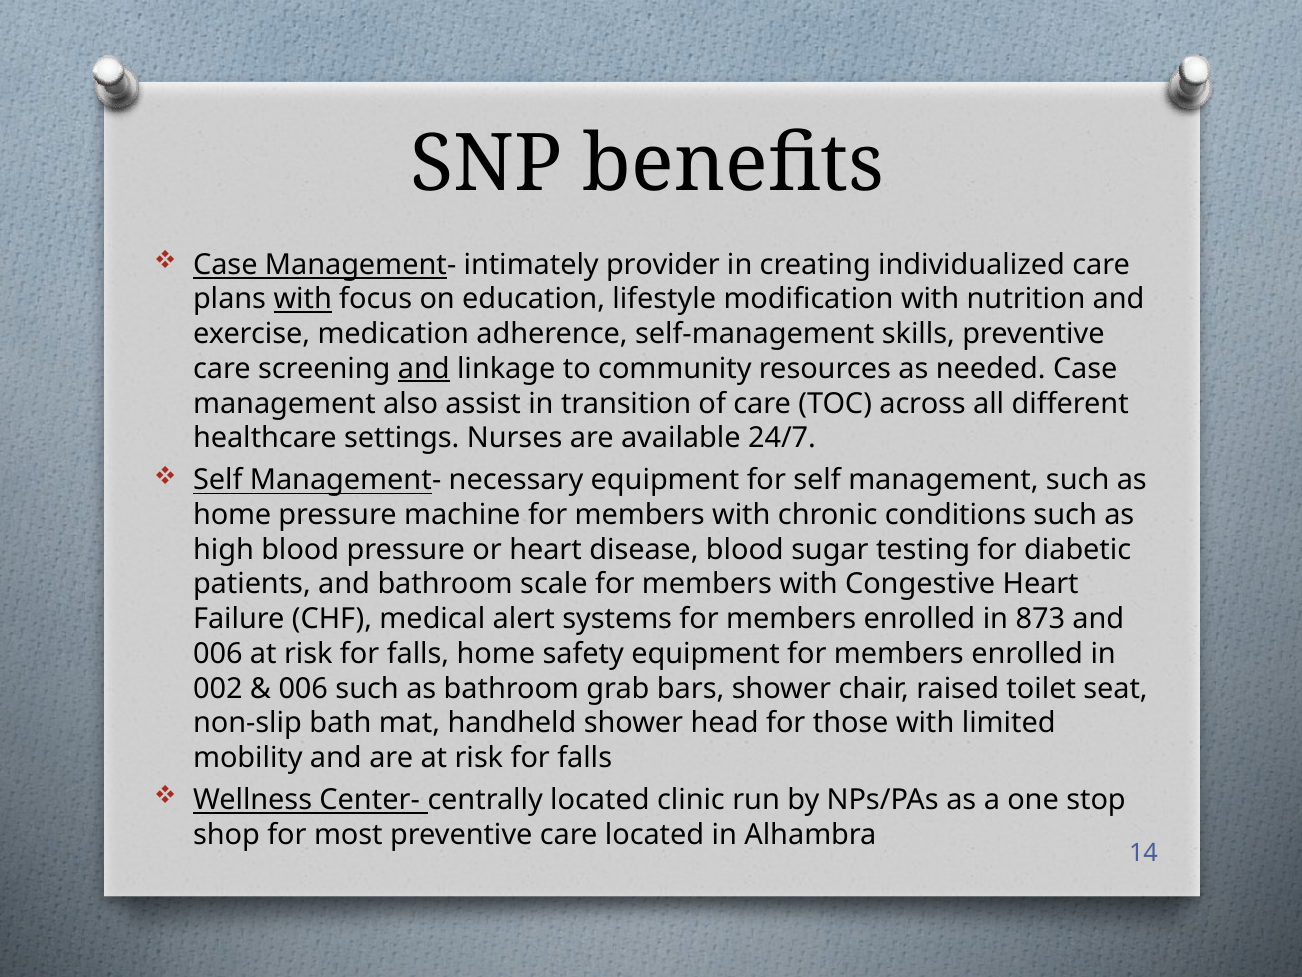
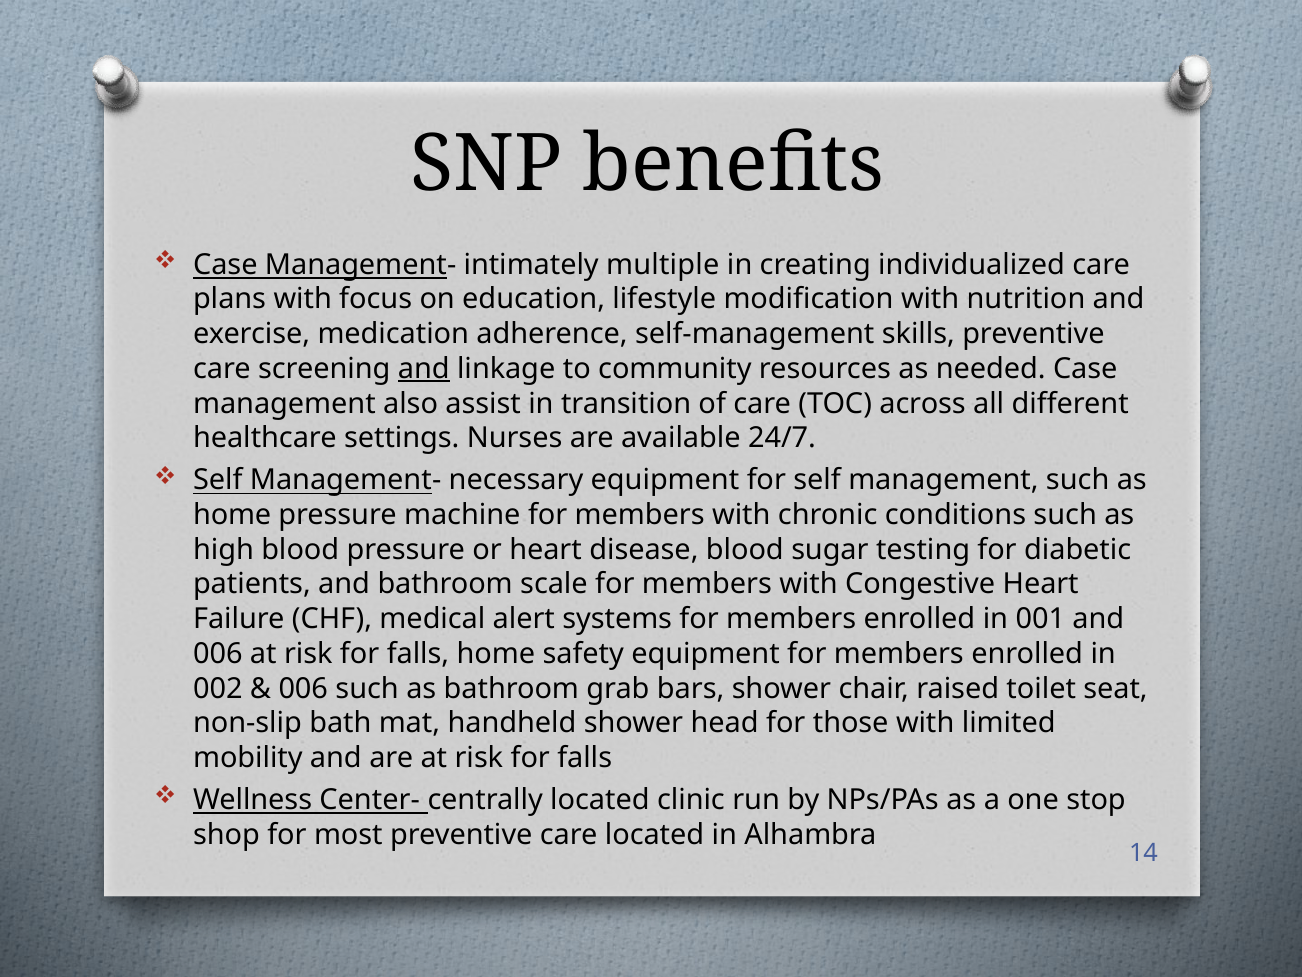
provider: provider -> multiple (663, 265)
with underline: present -> none (303, 299)
873: 873 -> 001 (1040, 619)
